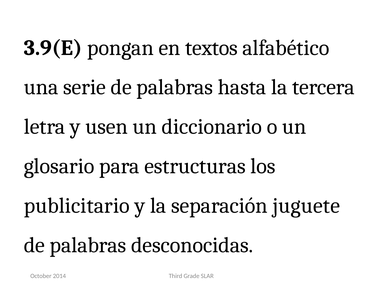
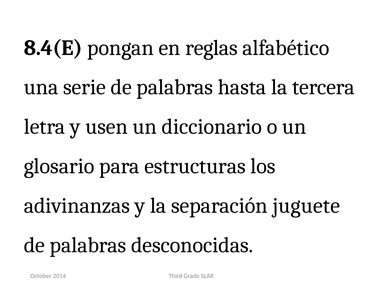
3.9(E: 3.9(E -> 8.4(E (53, 48)
textos: textos -> reglas (211, 48)
publicitario: publicitario -> adivinanzas (77, 206)
